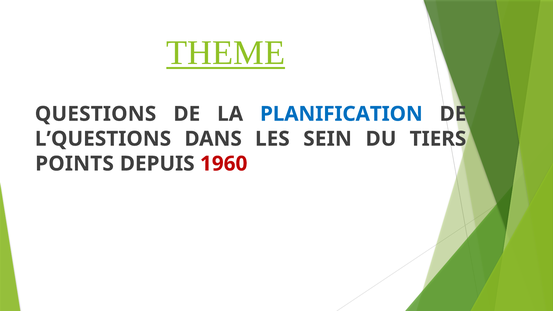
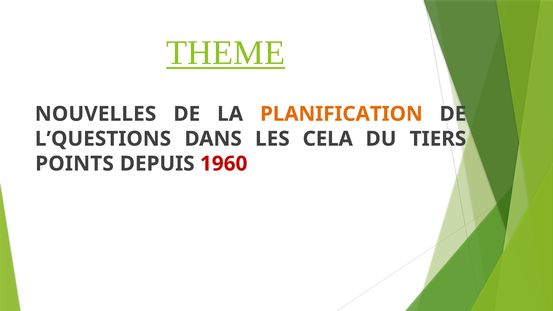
QUESTIONS: QUESTIONS -> NOUVELLES (96, 114)
PLANIFICATION colour: blue -> orange (341, 114)
SEIN: SEIN -> CELA (328, 139)
